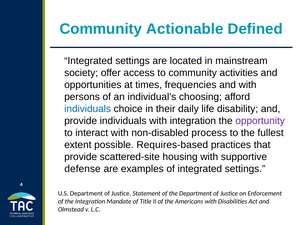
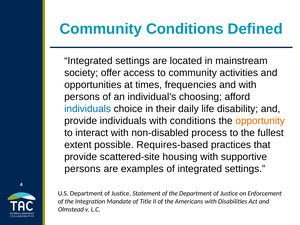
Community Actionable: Actionable -> Conditions (185, 29)
with integration: integration -> conditions (193, 121)
opportunity colour: purple -> orange (260, 121)
defense: defense -> persons (83, 169)
